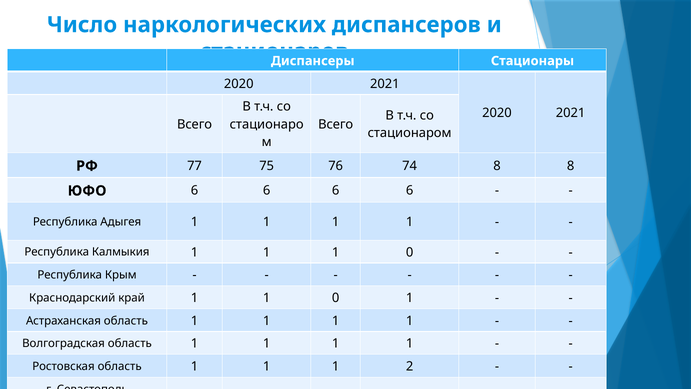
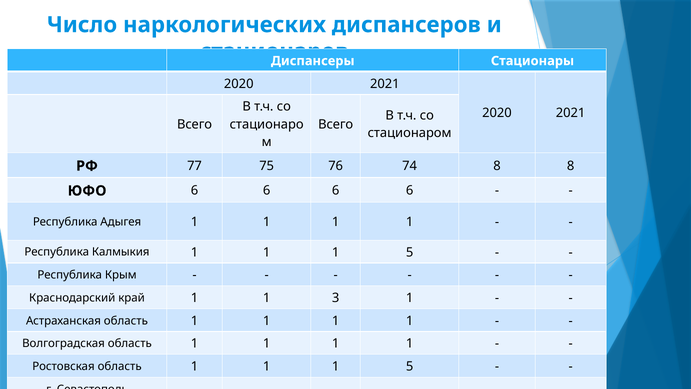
0: 0 -> 5 (410, 252)
край 1 1 0: 0 -> 3 (336, 298)
2: 2 -> 5 (410, 366)
